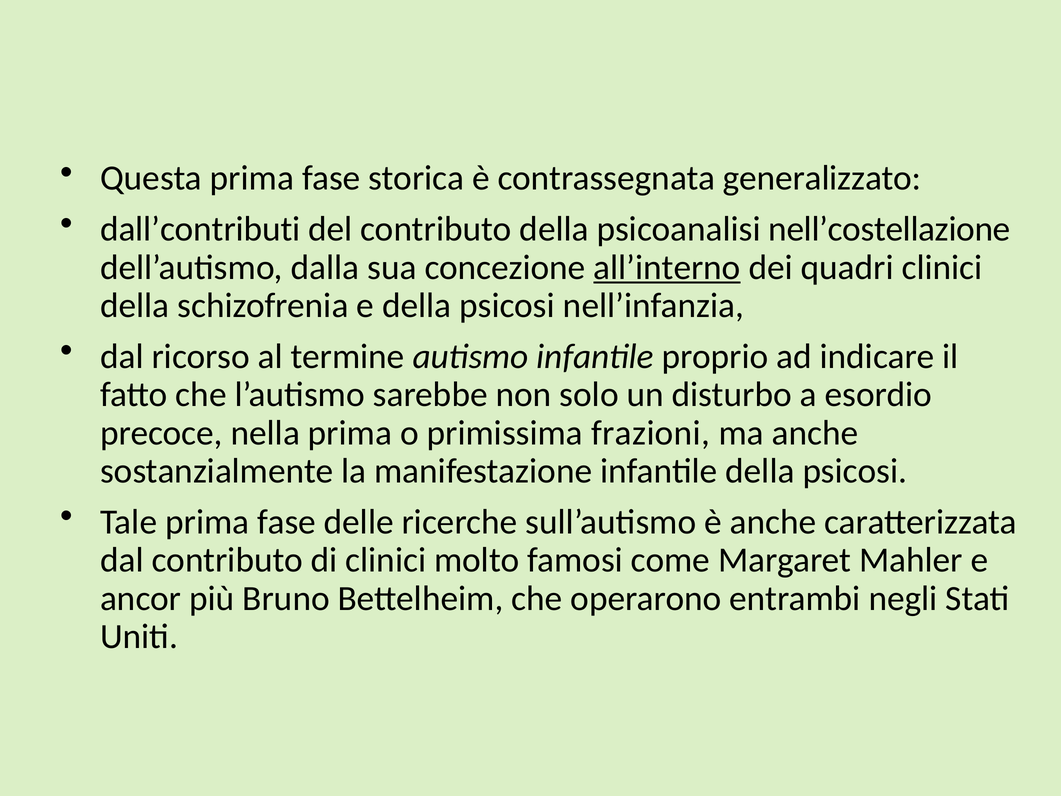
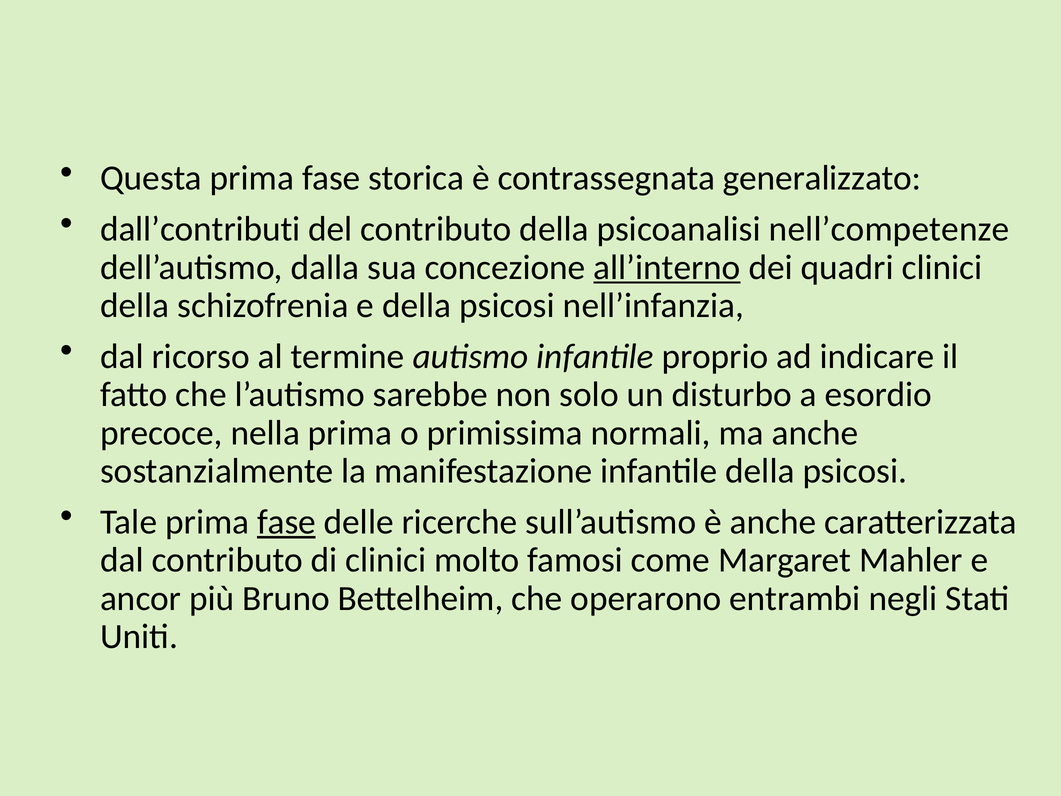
nell’costellazione: nell’costellazione -> nell’competenze (889, 229)
frazioni: frazioni -> normali (651, 433)
fase underline: none -> present (287, 522)
